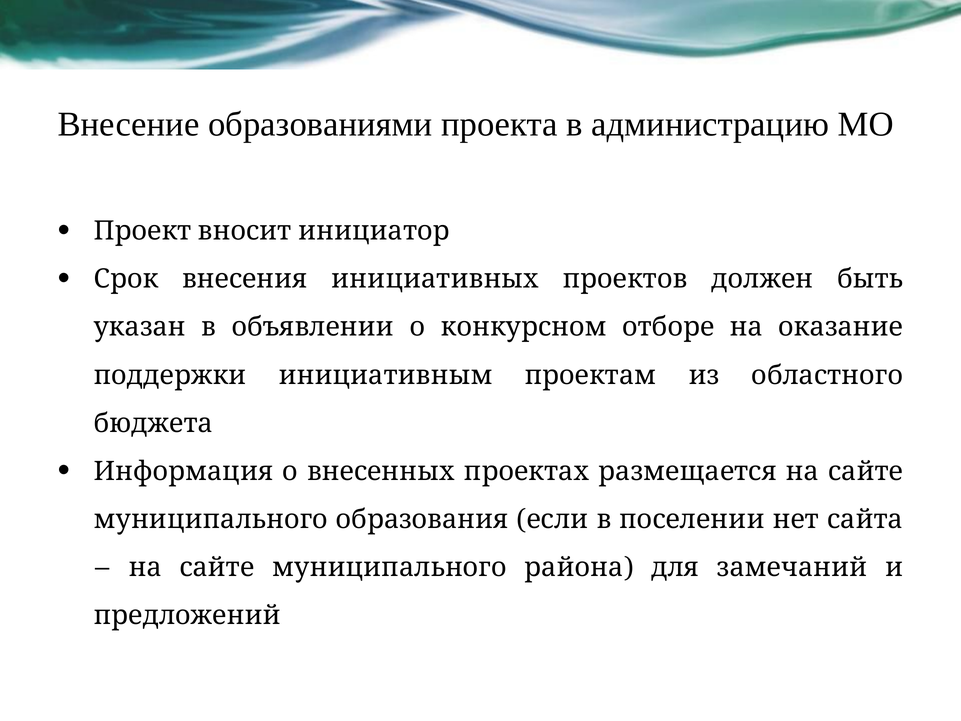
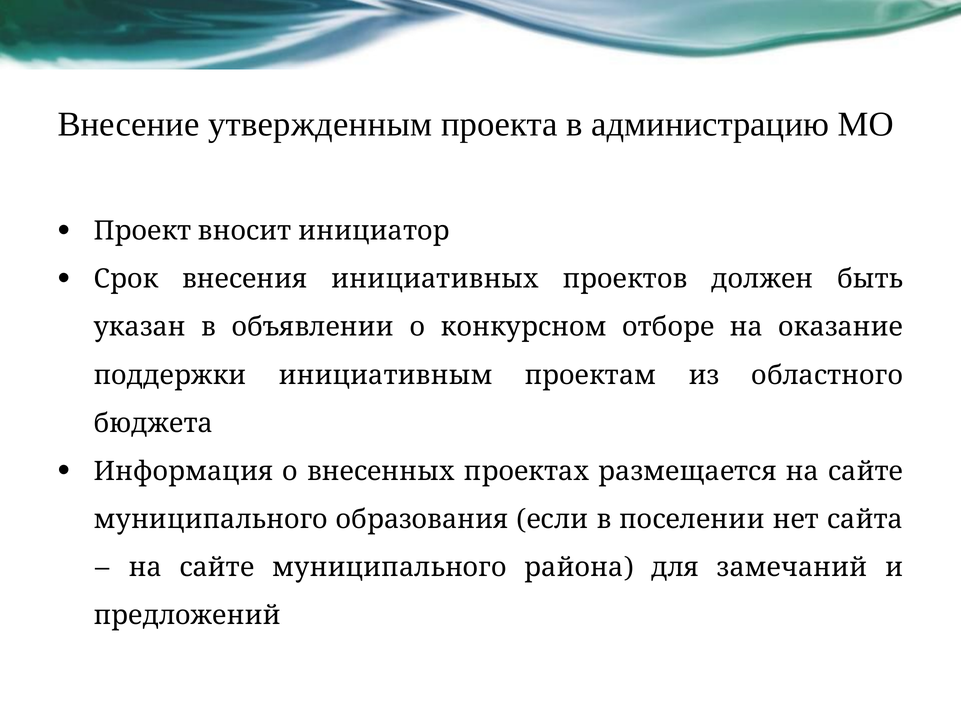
образованиями: образованиями -> утвержденным (320, 124)
